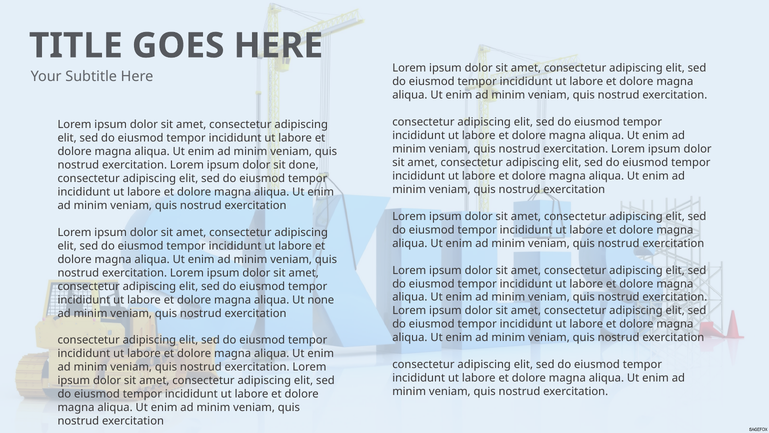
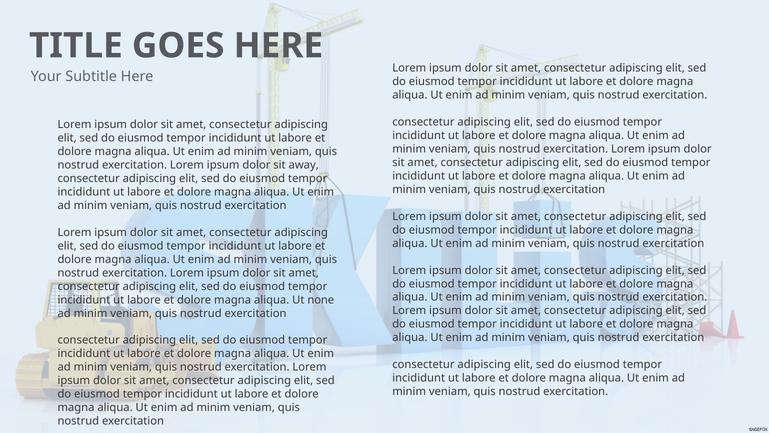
done: done -> away (304, 165)
